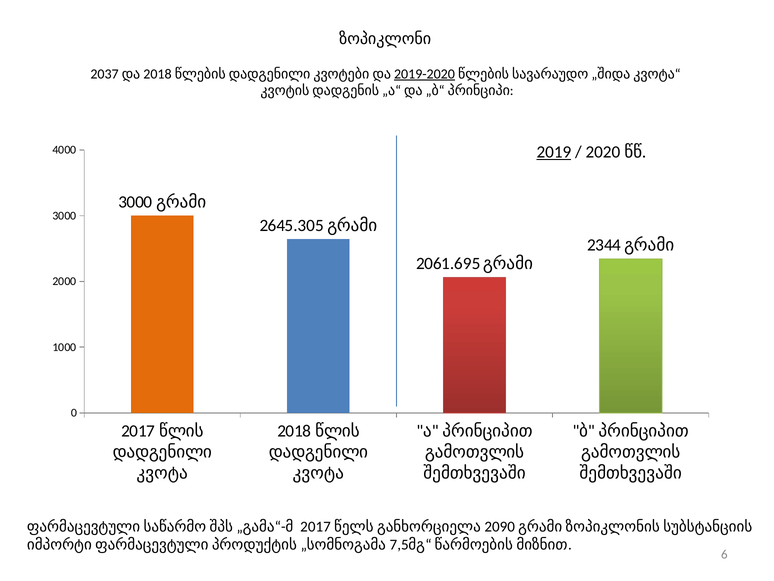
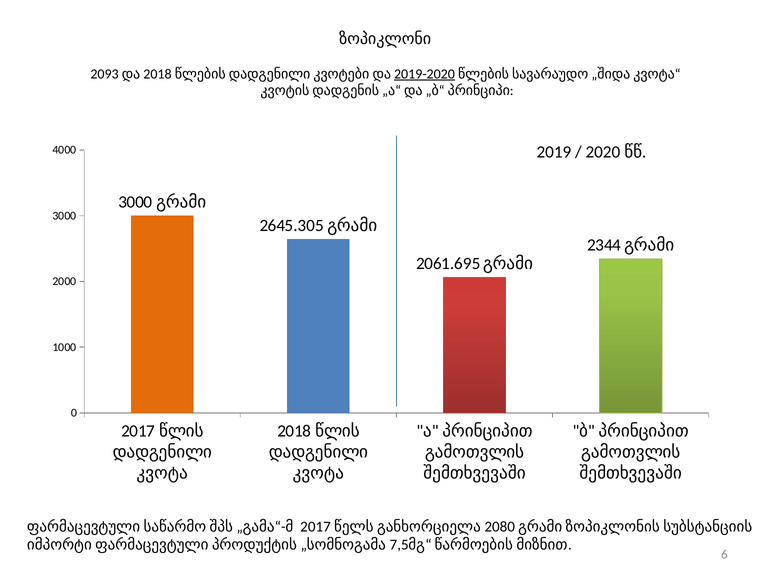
2037: 2037 -> 2093 (105, 74)
2019 underline: present -> none (554, 152)
2090: 2090 -> 2080 (500, 526)
